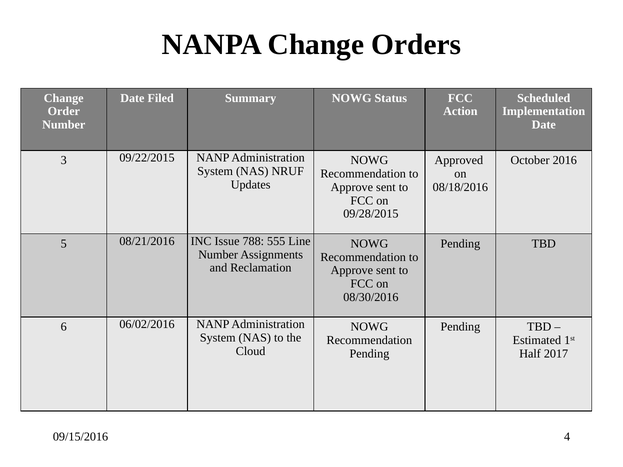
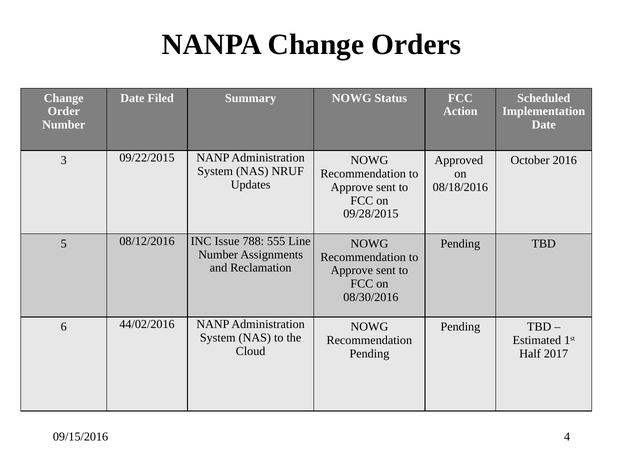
08/21/2016: 08/21/2016 -> 08/12/2016 (147, 241)
06/02/2016: 06/02/2016 -> 44/02/2016 (147, 325)
